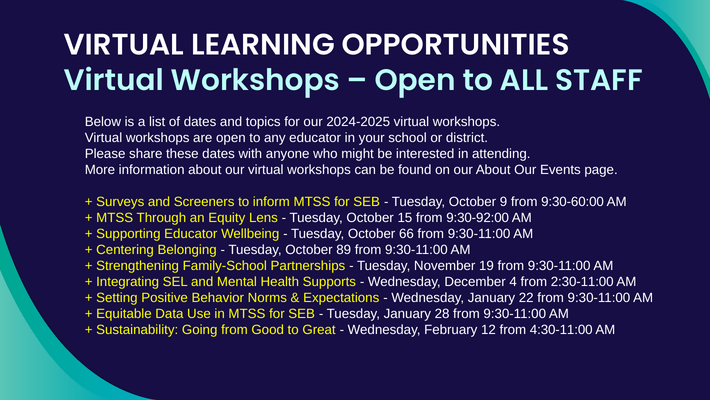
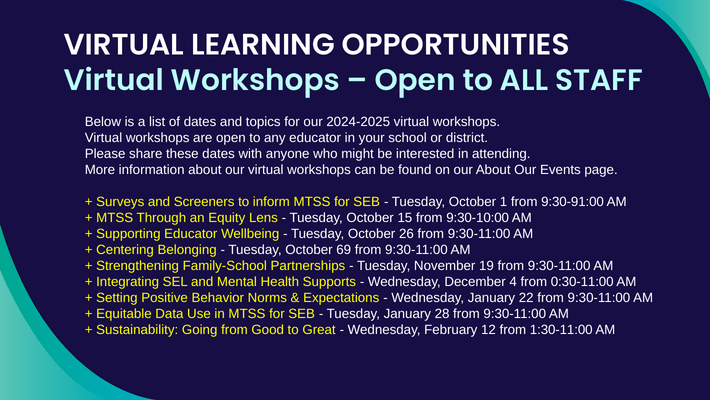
9: 9 -> 1 (504, 202)
9:30-60:00: 9:30-60:00 -> 9:30-91:00 (573, 202)
9:30-92:00: 9:30-92:00 -> 9:30-10:00 (478, 218)
66: 66 -> 26 (406, 234)
89: 89 -> 69 (344, 250)
2:30-11:00: 2:30-11:00 -> 0:30-11:00 (582, 282)
4:30-11:00: 4:30-11:00 -> 1:30-11:00 (561, 329)
